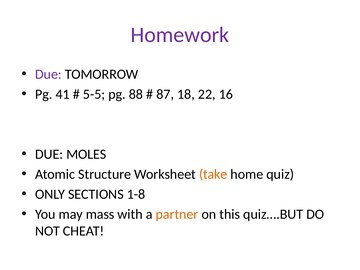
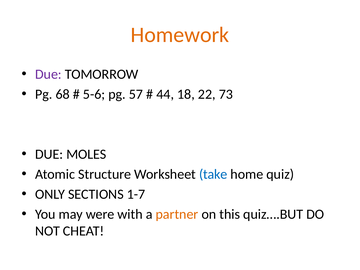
Homework colour: purple -> orange (180, 35)
41: 41 -> 68 (63, 94)
5-5: 5-5 -> 5-6 (94, 94)
88: 88 -> 57 (136, 94)
87: 87 -> 44 (165, 94)
16: 16 -> 73 (226, 94)
take colour: orange -> blue (213, 174)
1-8: 1-8 -> 1-7 (136, 194)
mass: mass -> were (100, 214)
